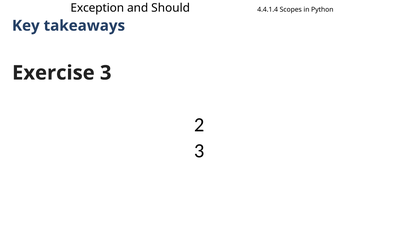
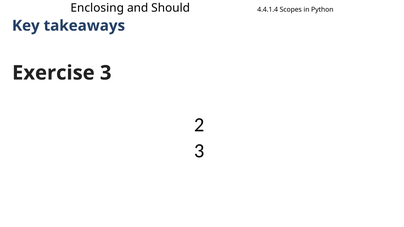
Exception: Exception -> Enclosing (97, 8)
